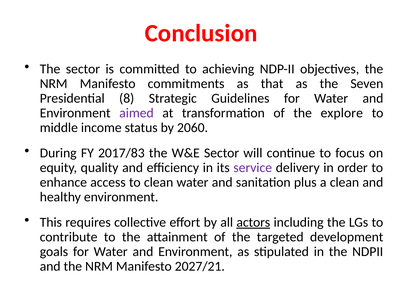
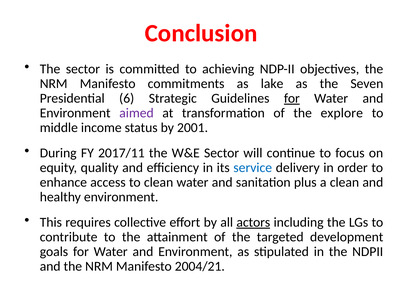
that: that -> lake (272, 84)
8: 8 -> 6 (127, 98)
for underline: none -> present (292, 98)
2060: 2060 -> 2001 (193, 128)
2017/83: 2017/83 -> 2017/11 (121, 153)
service colour: purple -> blue (253, 168)
2027/21: 2027/21 -> 2004/21 (200, 266)
